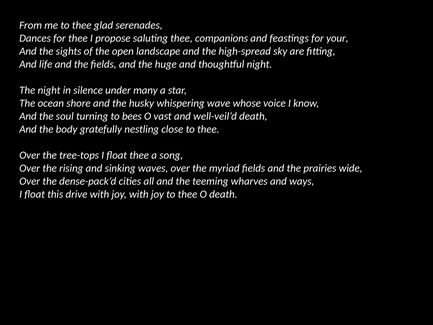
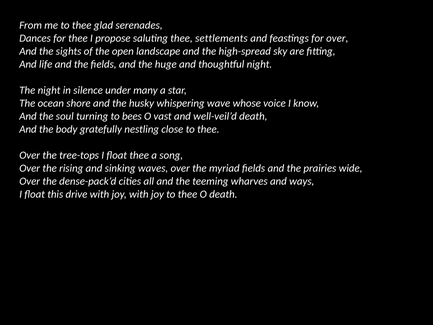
companions: companions -> settlements (221, 38)
for your: your -> over (337, 38)
